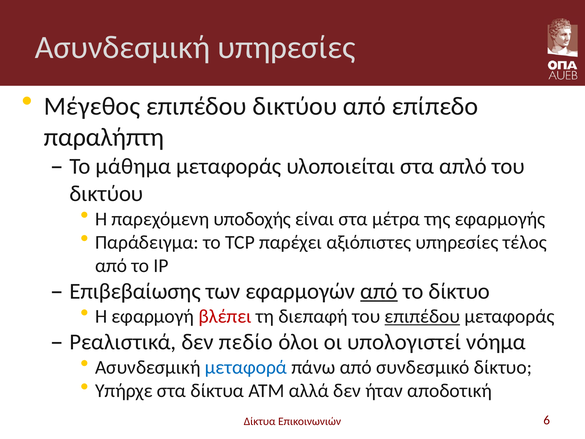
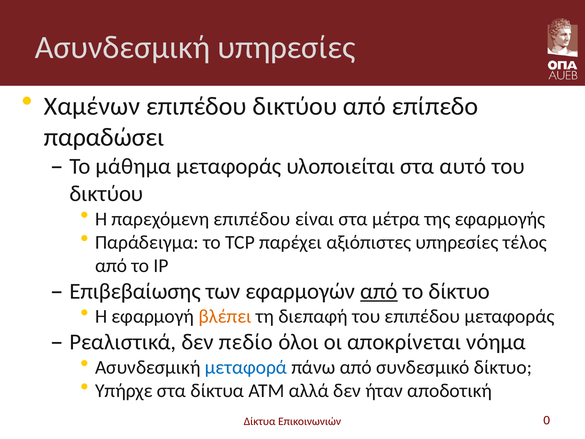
Μέγεθος: Μέγεθος -> Χαμένων (92, 106)
παραλήπτη: παραλήπτη -> παραδώσει (104, 137)
απλό: απλό -> αυτό (463, 166)
παρεχόμενη υποδοχής: υποδοχής -> επιπέδου (252, 219)
βλέπει colour: red -> orange (225, 316)
επιπέδου underline: present -> none (422, 316)
υπολογιστεί: υπολογιστεί -> αποκρίνεται (404, 342)
6: 6 -> 0 (547, 420)
